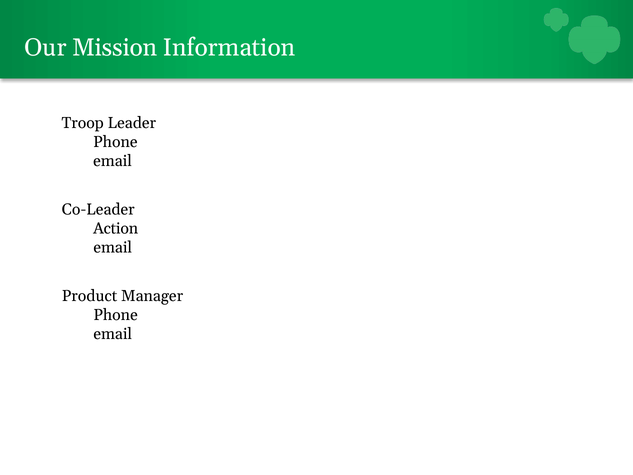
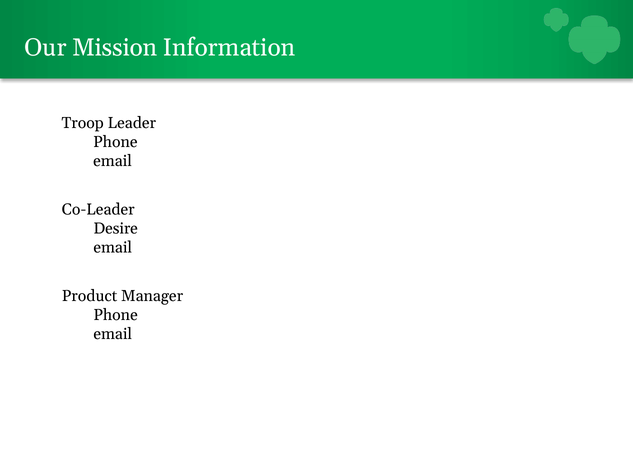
Action: Action -> Desire (116, 228)
